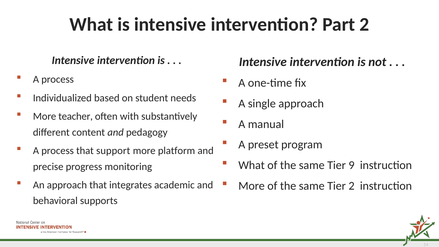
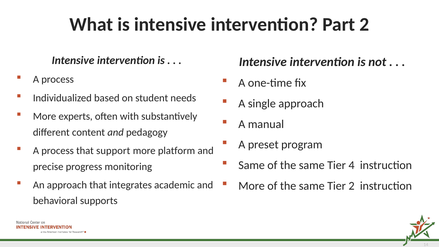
teacher: teacher -> experts (76, 116)
What: What -> Same (252, 165)
9: 9 -> 4 (352, 165)
